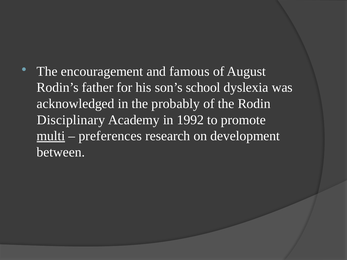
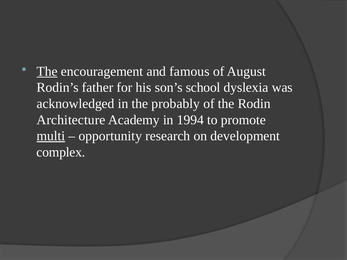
The underline: none -> present (47, 71)
Disciplinary: Disciplinary -> Architecture (71, 120)
1992: 1992 -> 1994 (190, 120)
preferences: preferences -> opportunity (110, 136)
between: between -> complex (61, 152)
